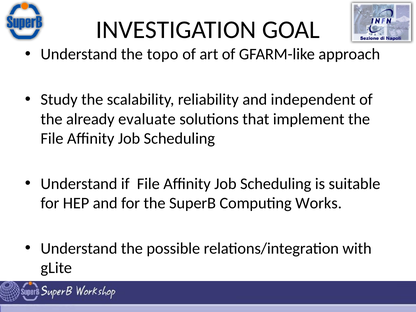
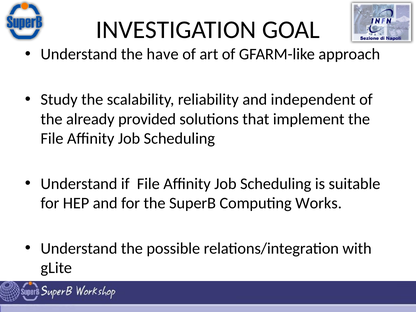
topo: topo -> have (163, 54)
evaluate: evaluate -> provided (147, 119)
